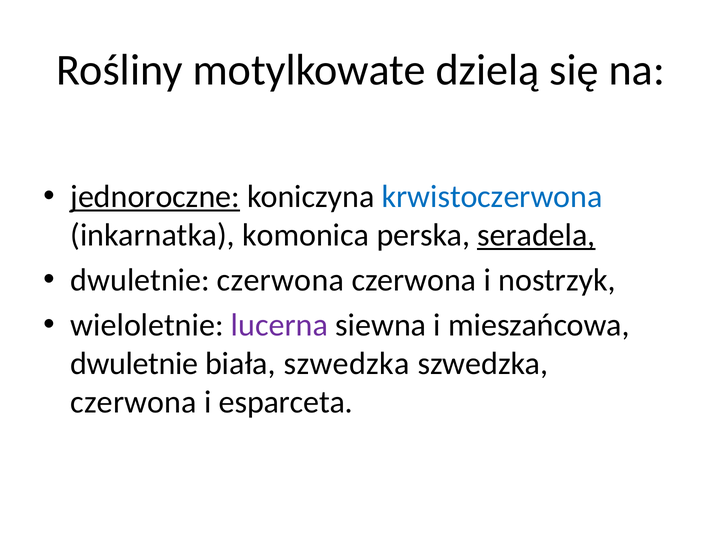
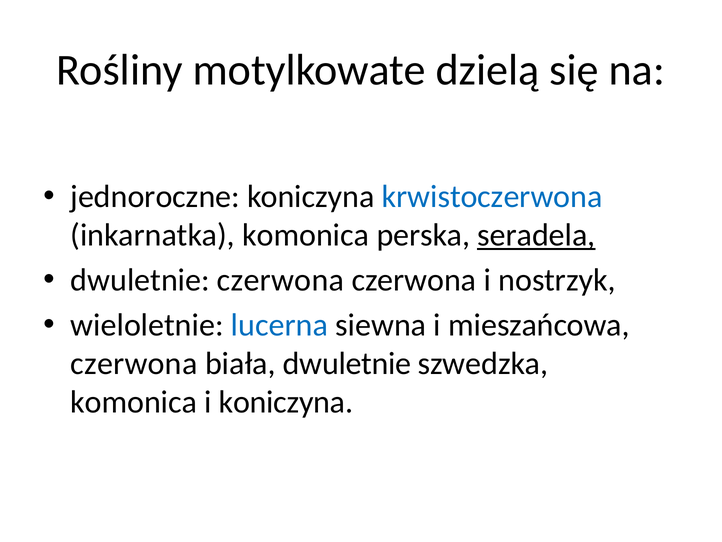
jednoroczne underline: present -> none (155, 196)
lucerna colour: purple -> blue (279, 325)
dwuletnie: dwuletnie -> czerwona (134, 363)
biała szwedzka: szwedzka -> dwuletnie (347, 363)
czerwona: czerwona -> komonica (134, 402)
i esparceta: esparceta -> koniczyna (286, 402)
